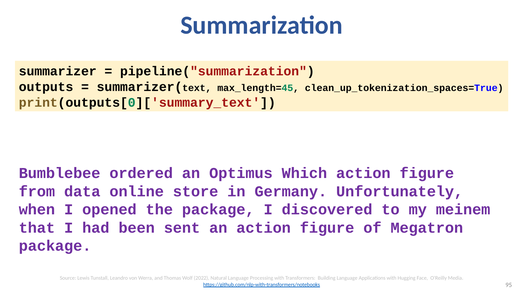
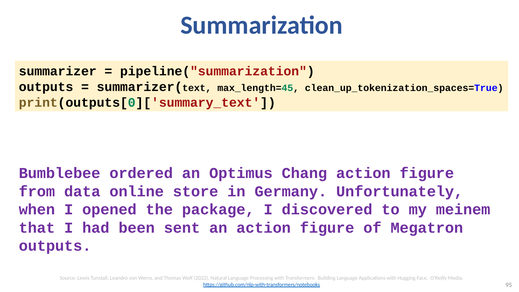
Which: Which -> Chang (304, 173)
package: package -> outputs (55, 246)
